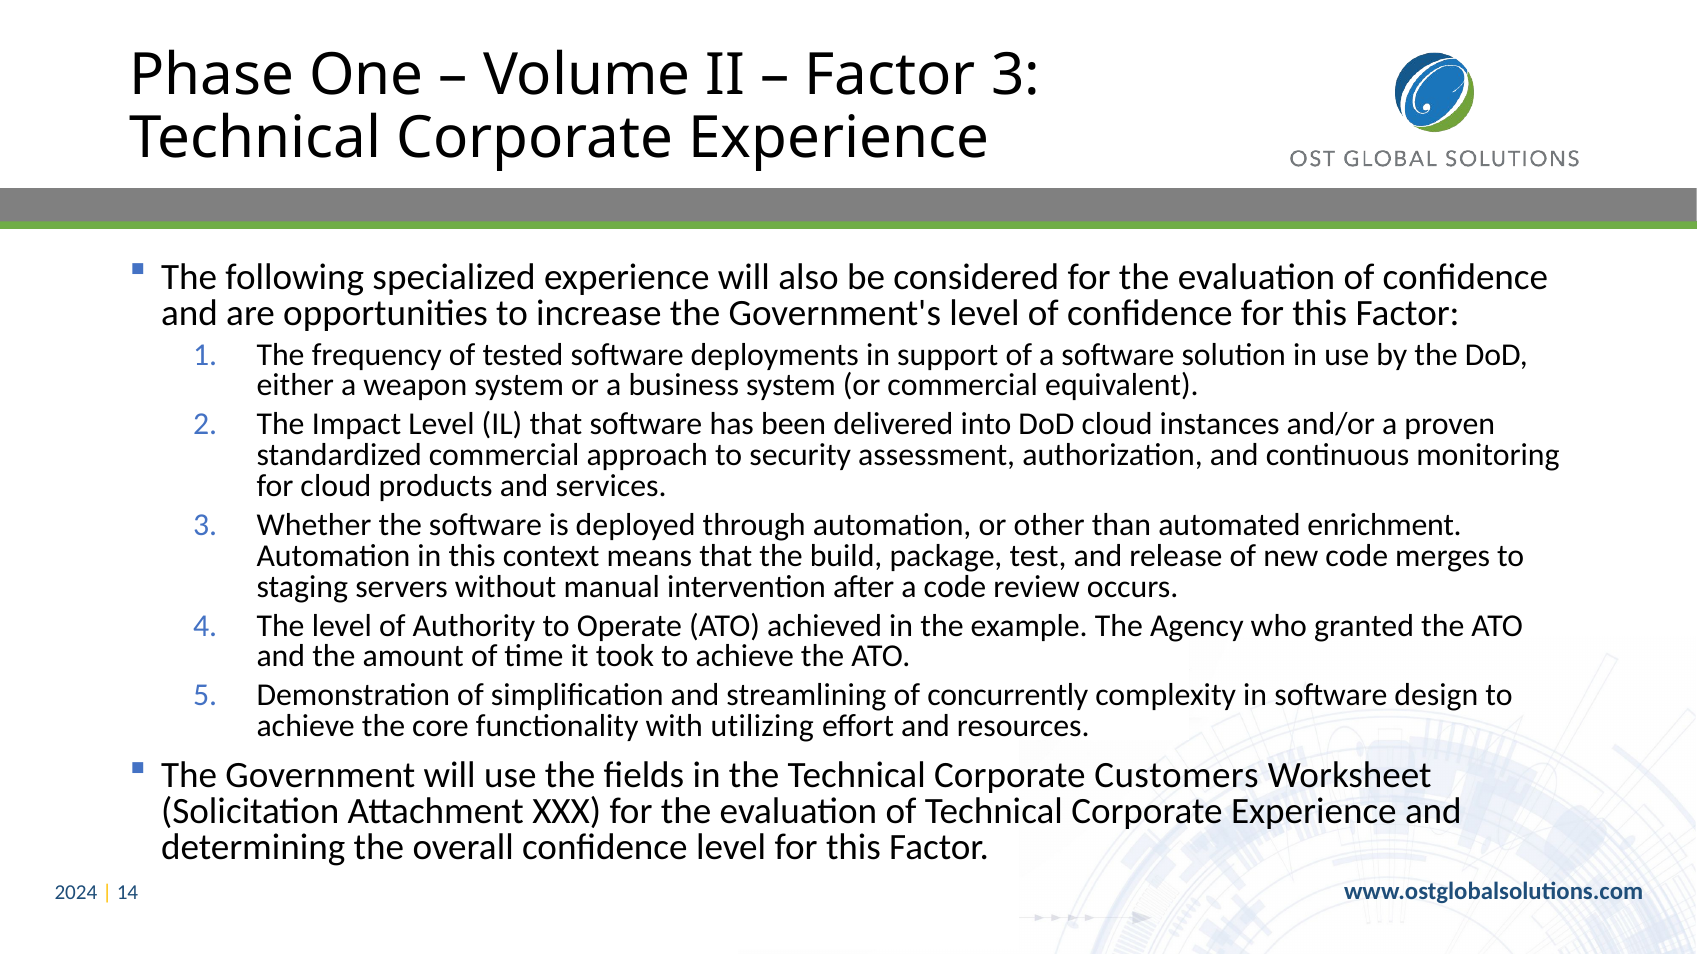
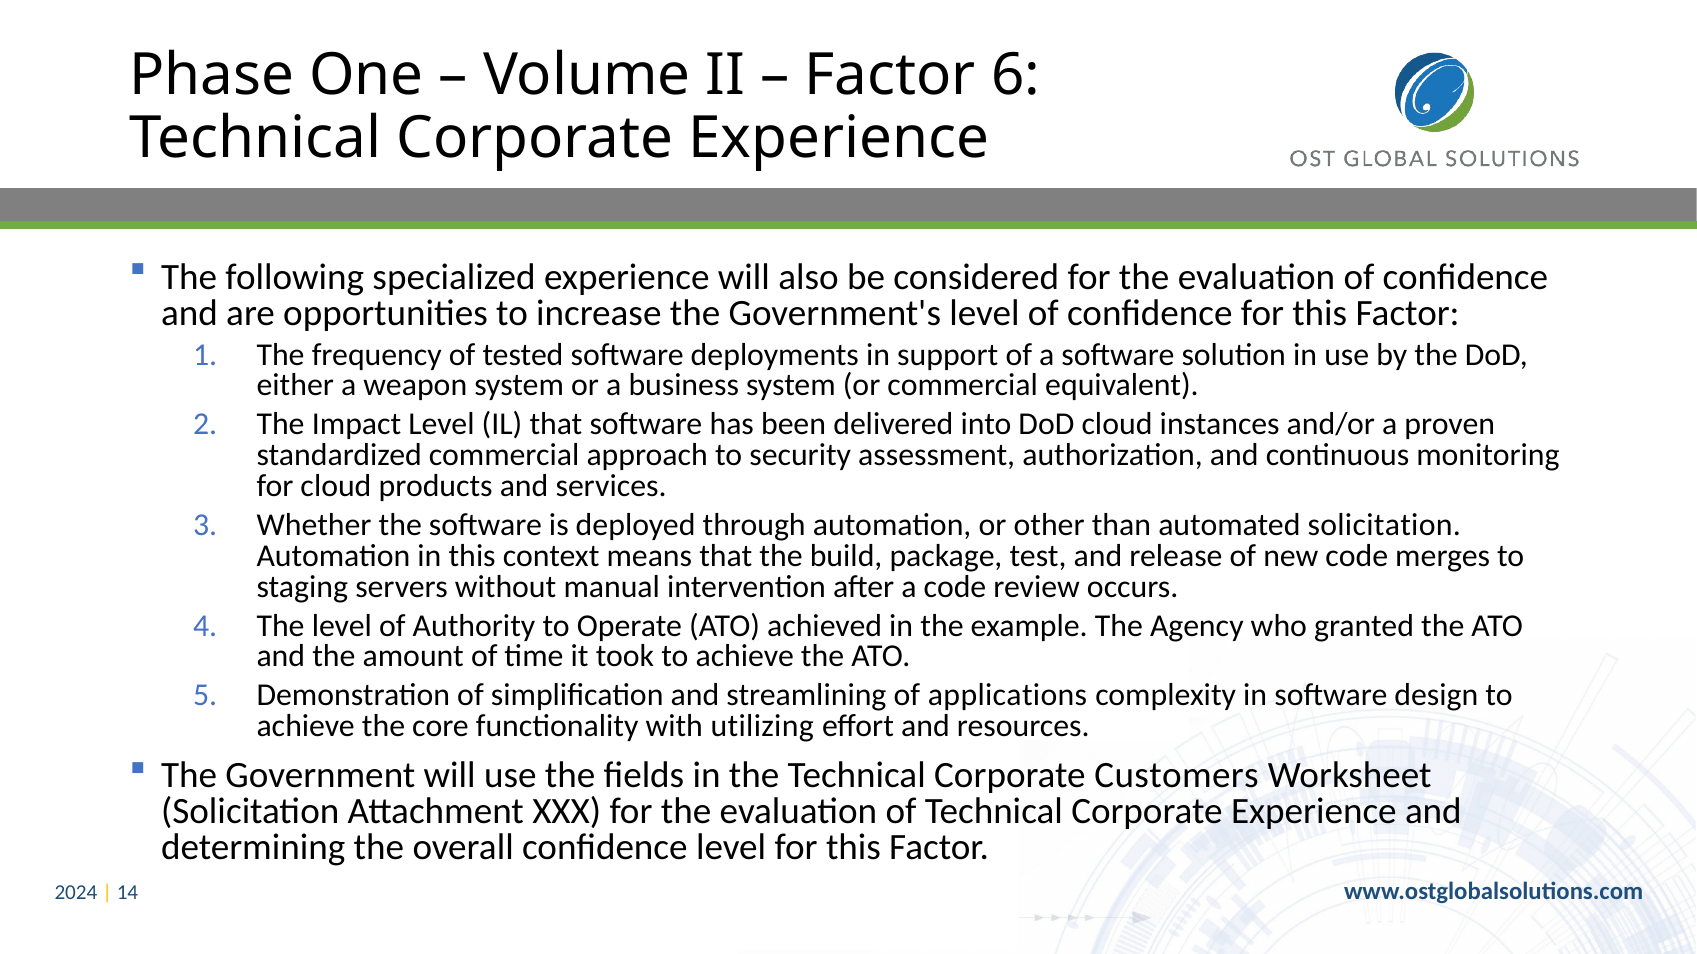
Factor 3: 3 -> 6 (1016, 75)
automated enrichment: enrichment -> solicitation (1384, 525)
concurrently: concurrently -> applications (1008, 696)
